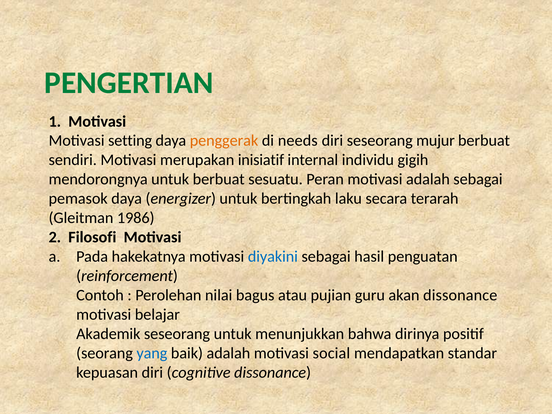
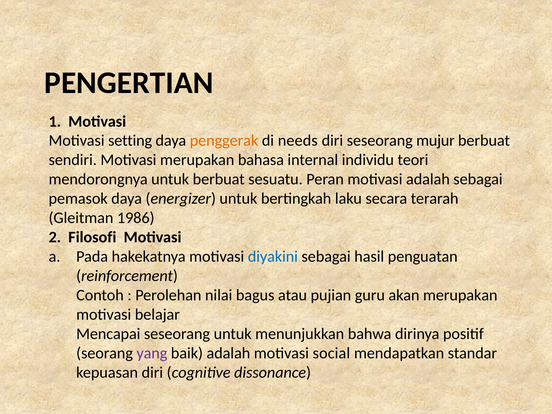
PENGERTIAN colour: green -> black (129, 83)
inisiatif: inisiatif -> bahasa (261, 160)
gigih: gigih -> teori (413, 160)
akan dissonance: dissonance -> merupakan (460, 295)
Akademik: Akademik -> Mencapai (108, 334)
yang colour: blue -> purple (152, 353)
